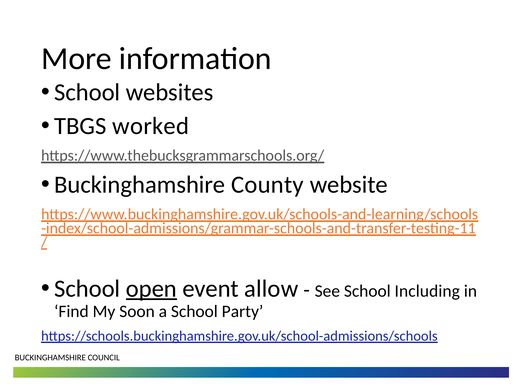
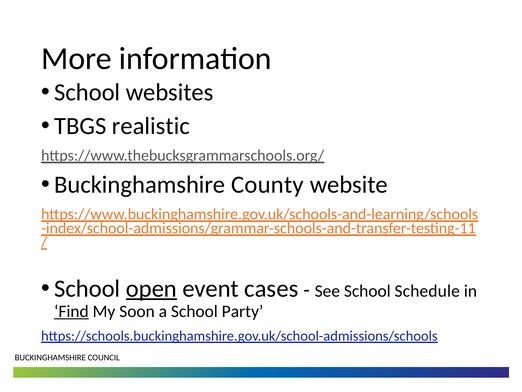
worked: worked -> realistic (151, 126)
allow: allow -> cases (271, 288)
Including: Including -> Schedule (427, 291)
Find underline: none -> present (71, 311)
